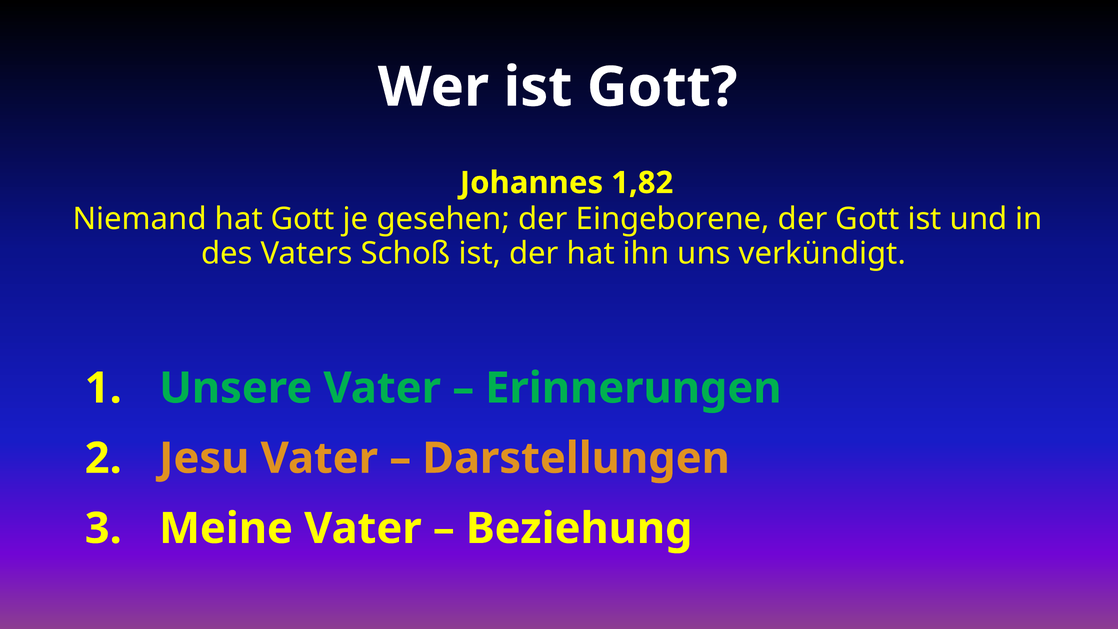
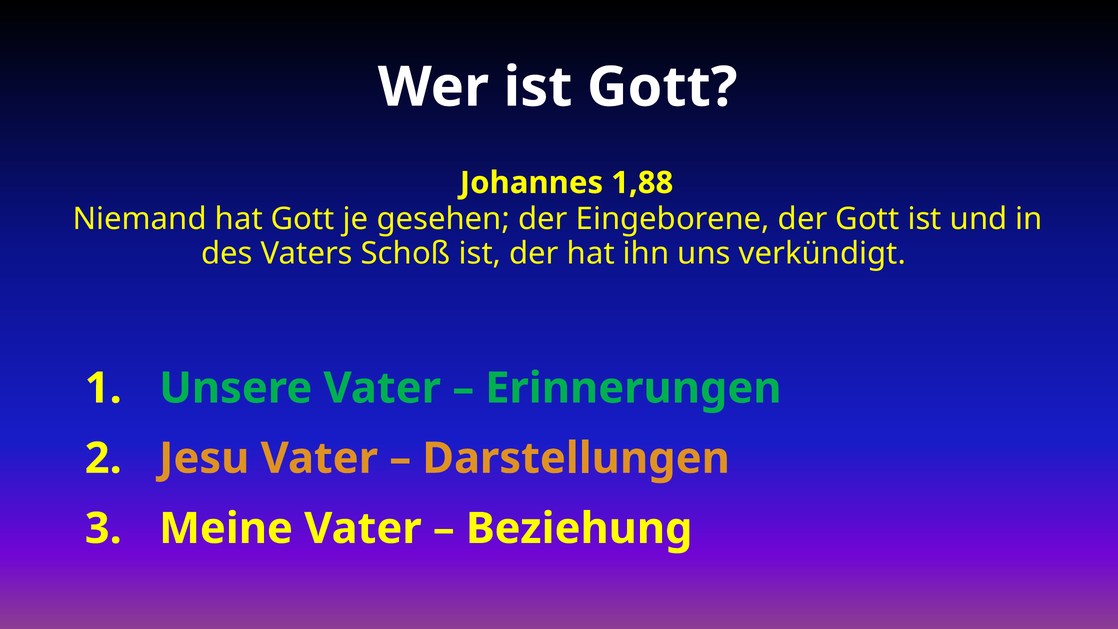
1,82: 1,82 -> 1,88 (642, 183)
